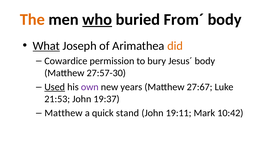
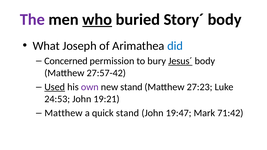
The colour: orange -> purple (32, 19)
From´: From´ -> Story´ (184, 19)
What underline: present -> none (46, 46)
did colour: orange -> blue (175, 46)
Cowardice: Cowardice -> Concerned (66, 61)
Jesus´ underline: none -> present (180, 61)
27:57-30: 27:57-30 -> 27:57-42 (106, 73)
new years: years -> stand (131, 87)
27:67: 27:67 -> 27:23 (200, 87)
21:53: 21:53 -> 24:53 (57, 99)
19:37: 19:37 -> 19:21 (107, 99)
19:11: 19:11 -> 19:47 (179, 113)
10:42: 10:42 -> 71:42 (230, 113)
